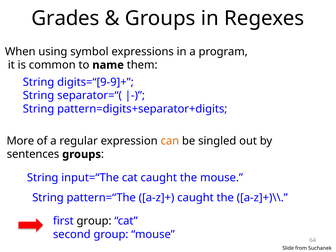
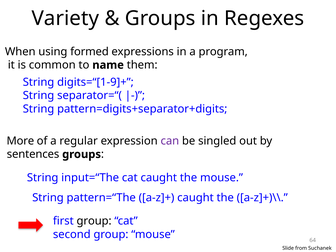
Grades: Grades -> Variety (65, 18)
symbol: symbol -> formed (89, 52)
digits=“[9-9]+: digits=“[9-9]+ -> digits=“[1-9]+ (95, 82)
can colour: orange -> purple (170, 141)
